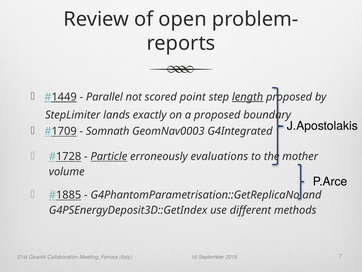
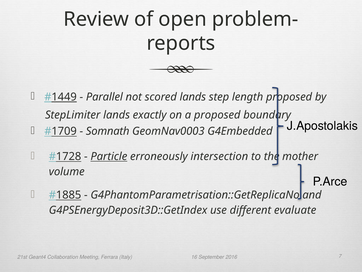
scored point: point -> lands (193, 97)
length underline: present -> none (248, 97)
G4Integrated: G4Integrated -> G4Embedded (240, 131)
evaluations: evaluations -> intersection (219, 156)
methods: methods -> evaluate (295, 210)
